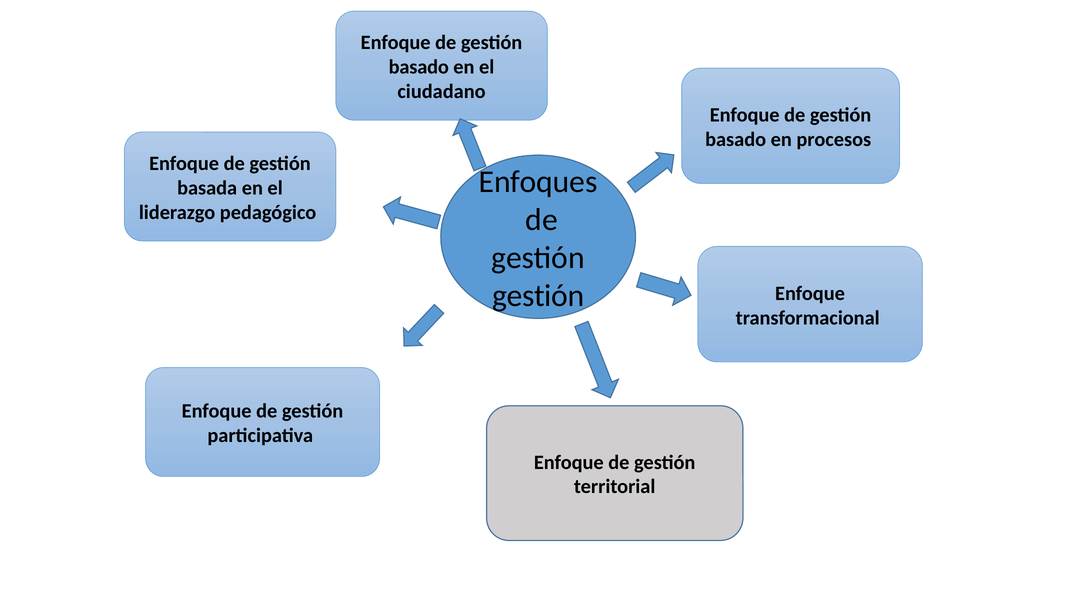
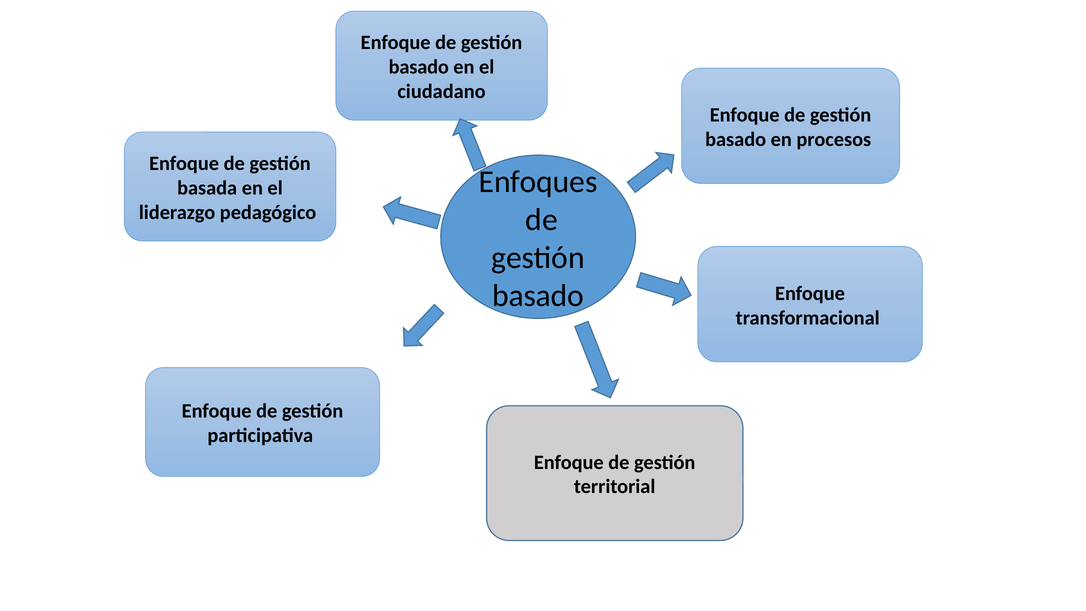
gestión: gestión -> basado (538, 296)
